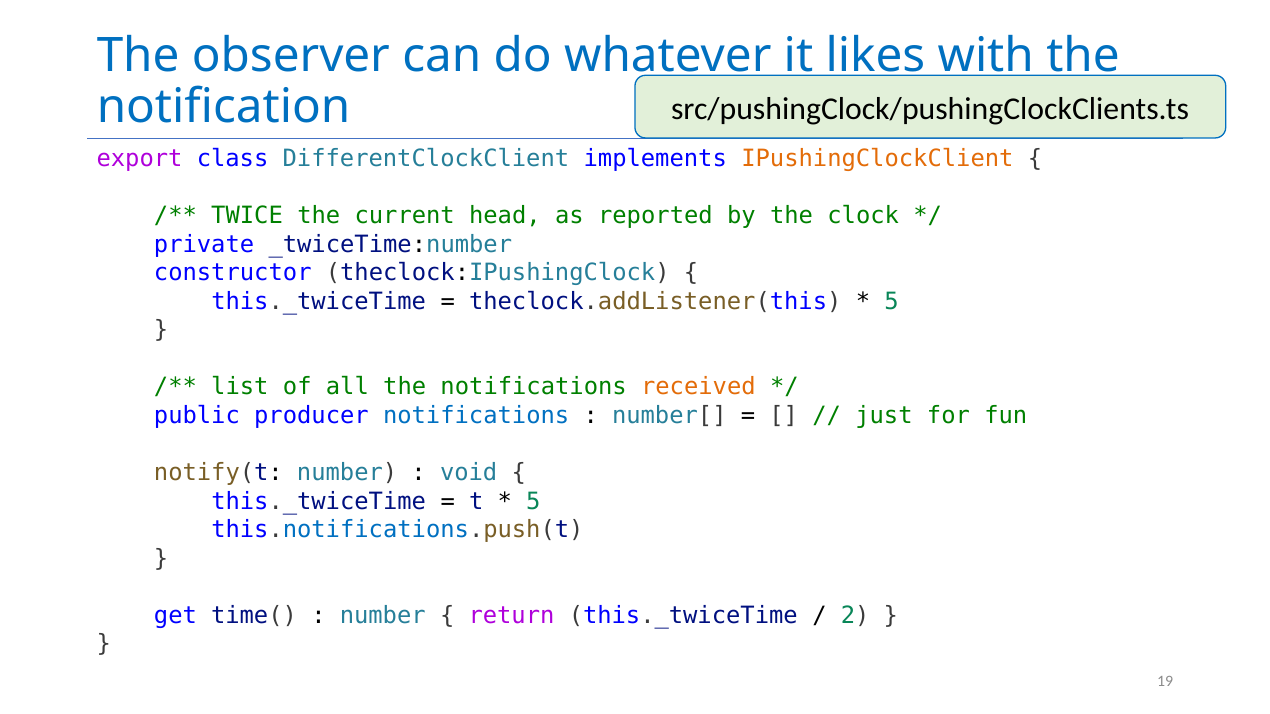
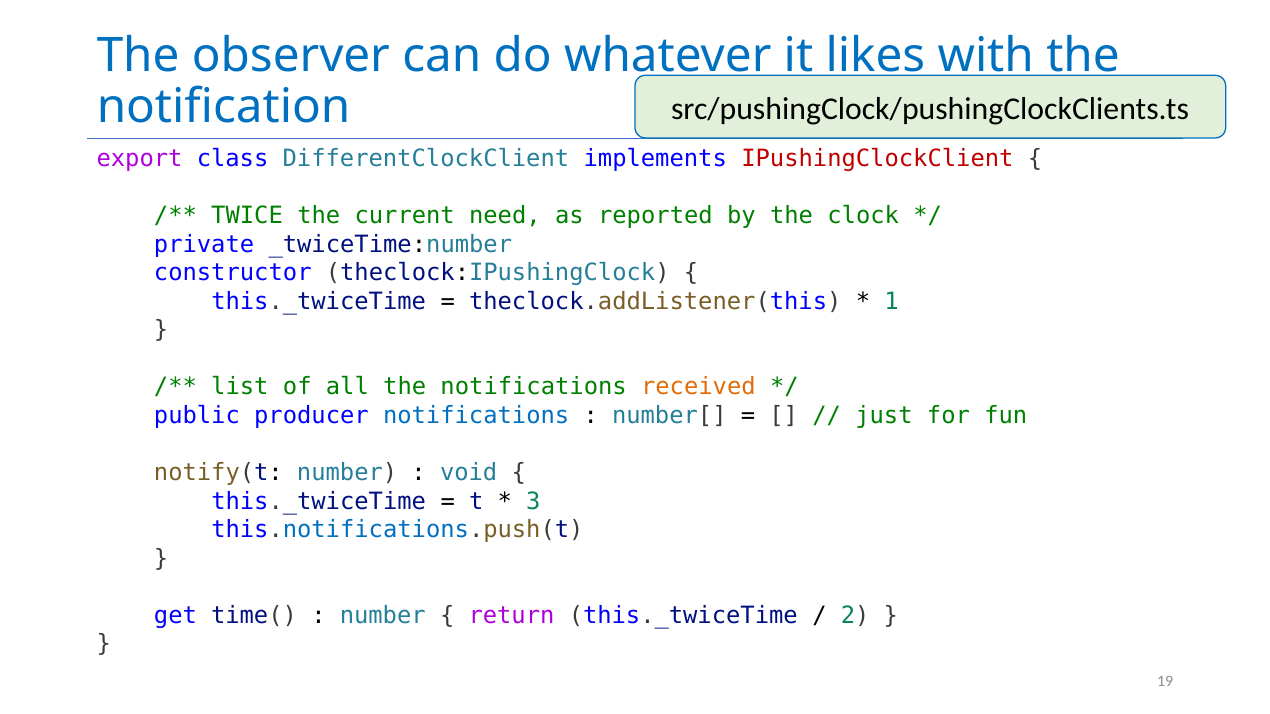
IPushingClockClient colour: orange -> red (877, 159)
head: head -> need (505, 216)
5: 5 -> 1 (892, 302)
5: 5 -> 3 (533, 502)
